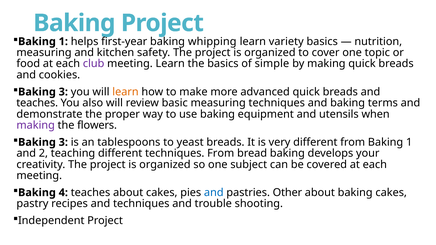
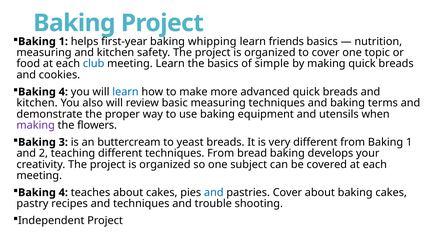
variety: variety -> friends (286, 42)
club colour: purple -> blue (94, 64)
3: 3 -> 4 (63, 92)
learn colour: orange -> blue (125, 92)
teaches: teaches -> kitchen (37, 103)
tablespoons: tablespoons -> buttercream (129, 142)
pastries Other: Other -> Cover (287, 193)
